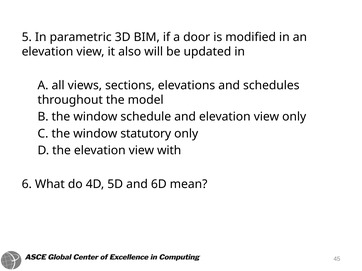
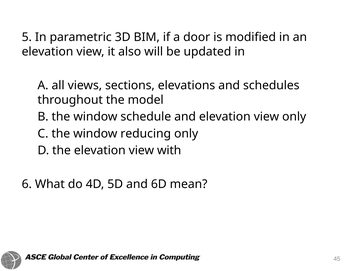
statutory: statutory -> reducing (146, 134)
